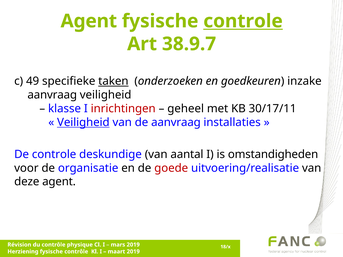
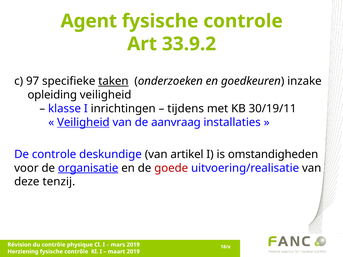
controle underline: present -> none (243, 21)
38.9.7: 38.9.7 -> 33.9.2 (189, 44)
49: 49 -> 97 (33, 81)
aanvraag: aanvraag -> opleiding (52, 95)
inrichtingen colour: red -> black (123, 109)
geheel: geheel -> tijdens (186, 109)
30/17/11: 30/17/11 -> 30/19/11 (273, 109)
aantal: aantal -> artikel (187, 154)
organisatie underline: none -> present (88, 168)
deze agent: agent -> tenzij (59, 182)
